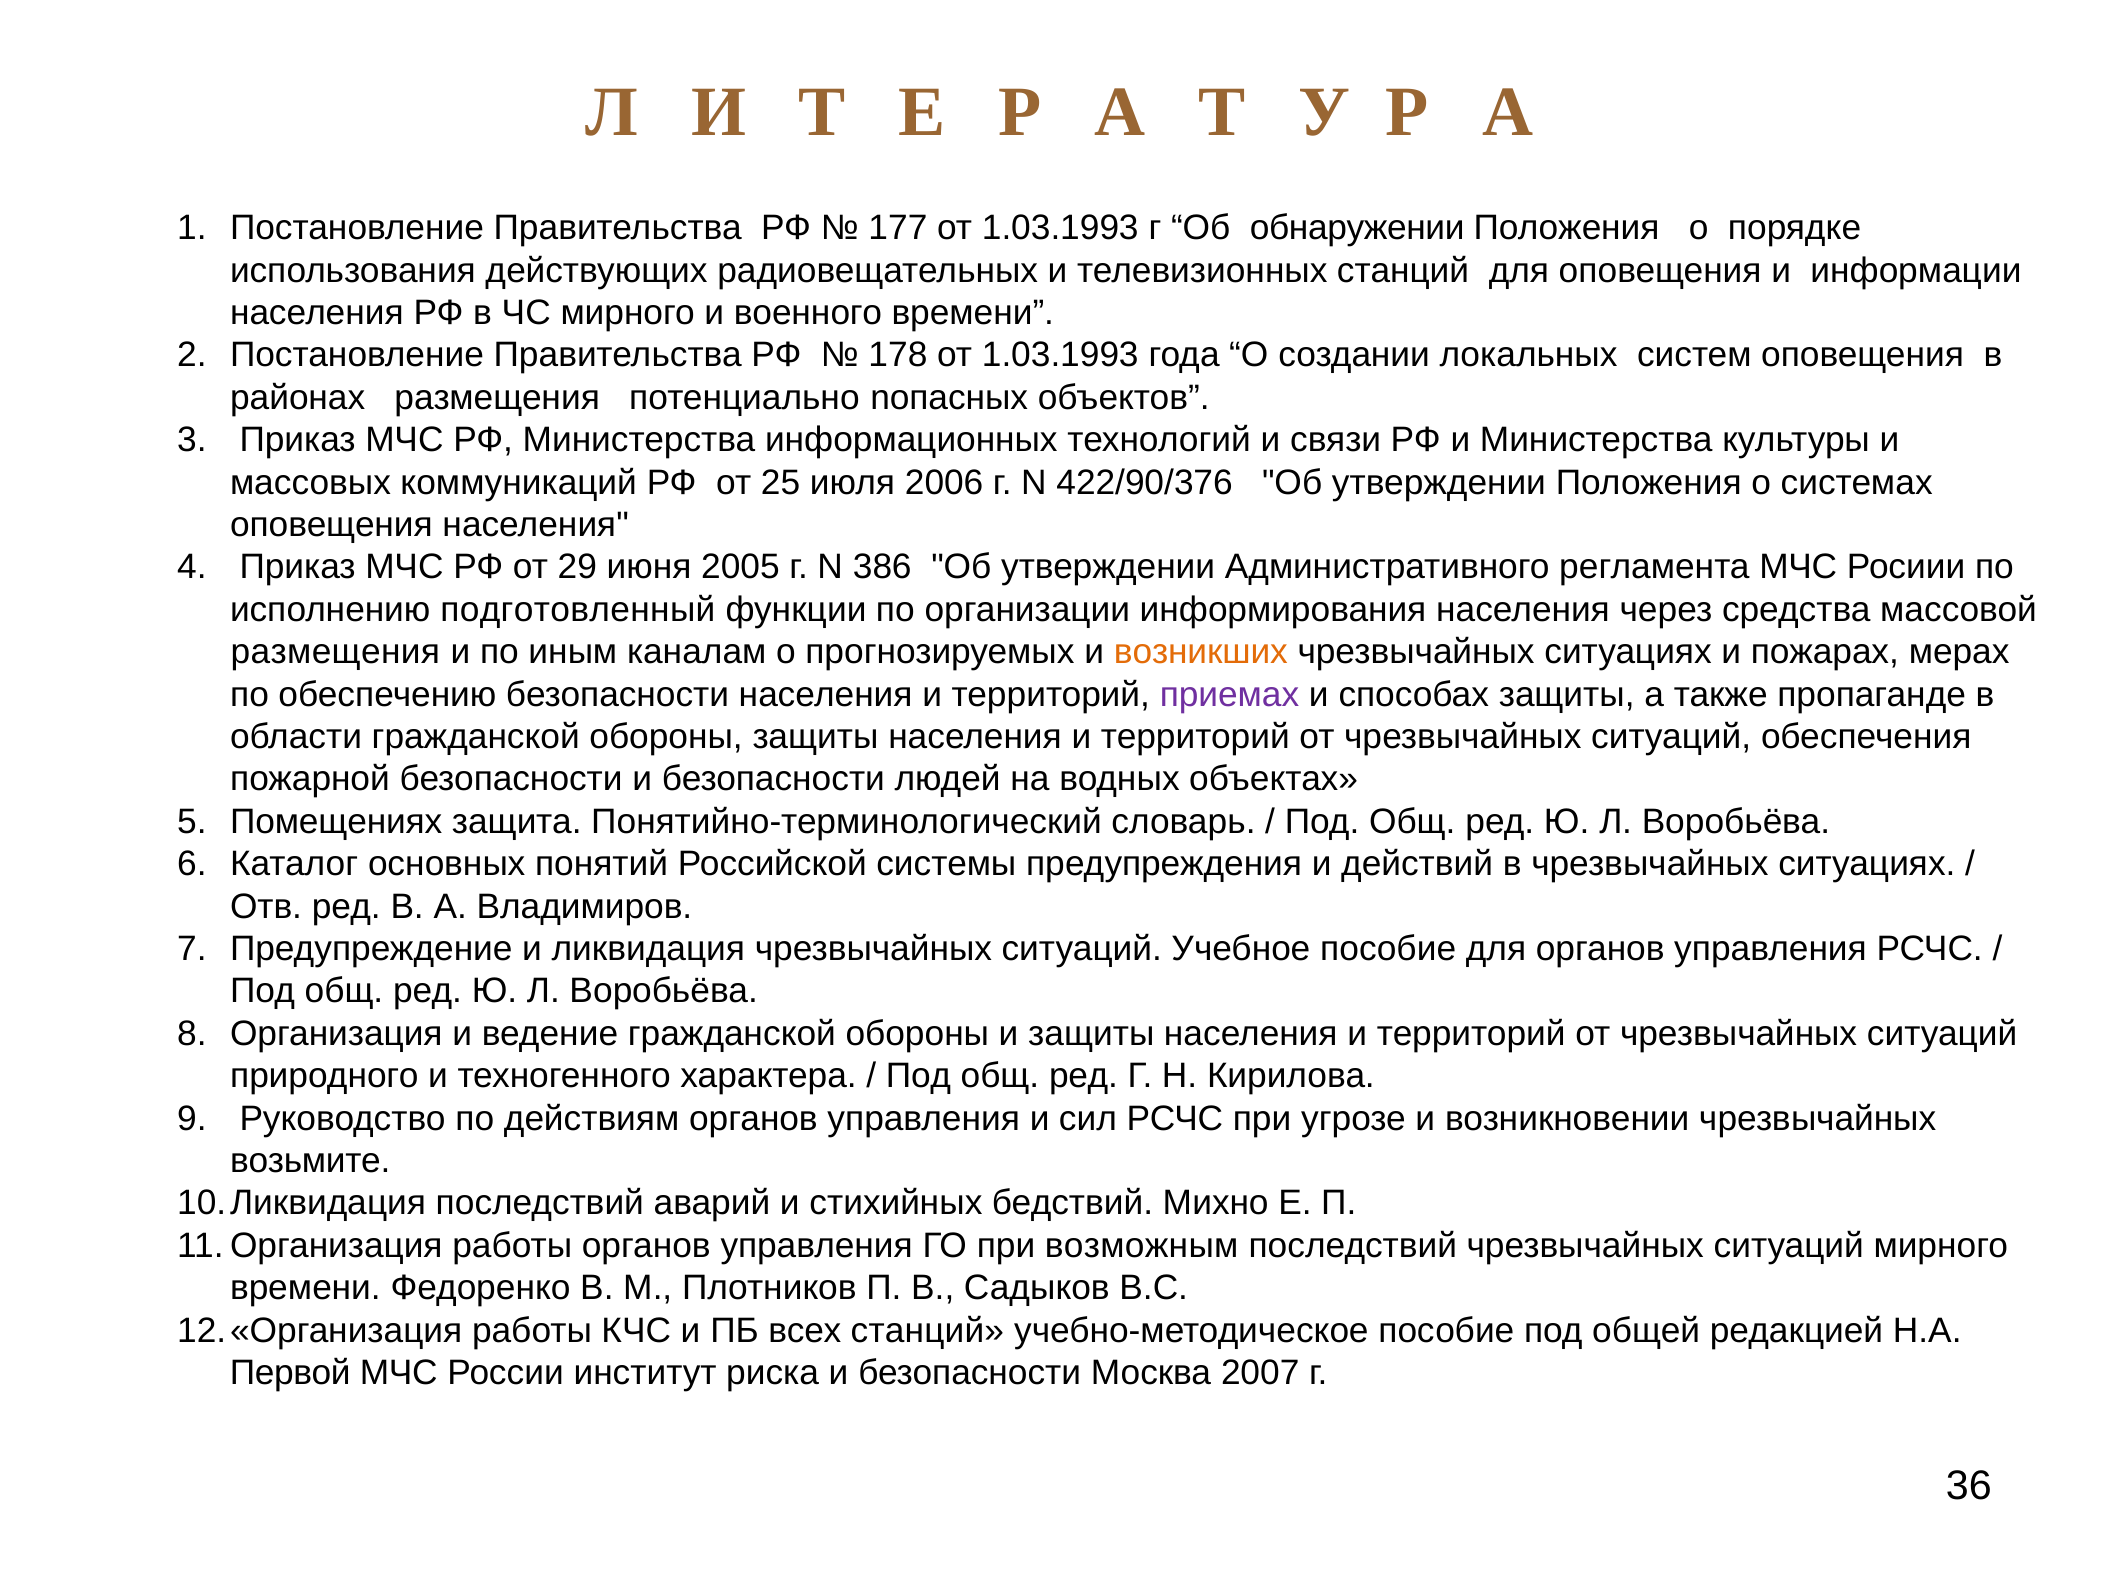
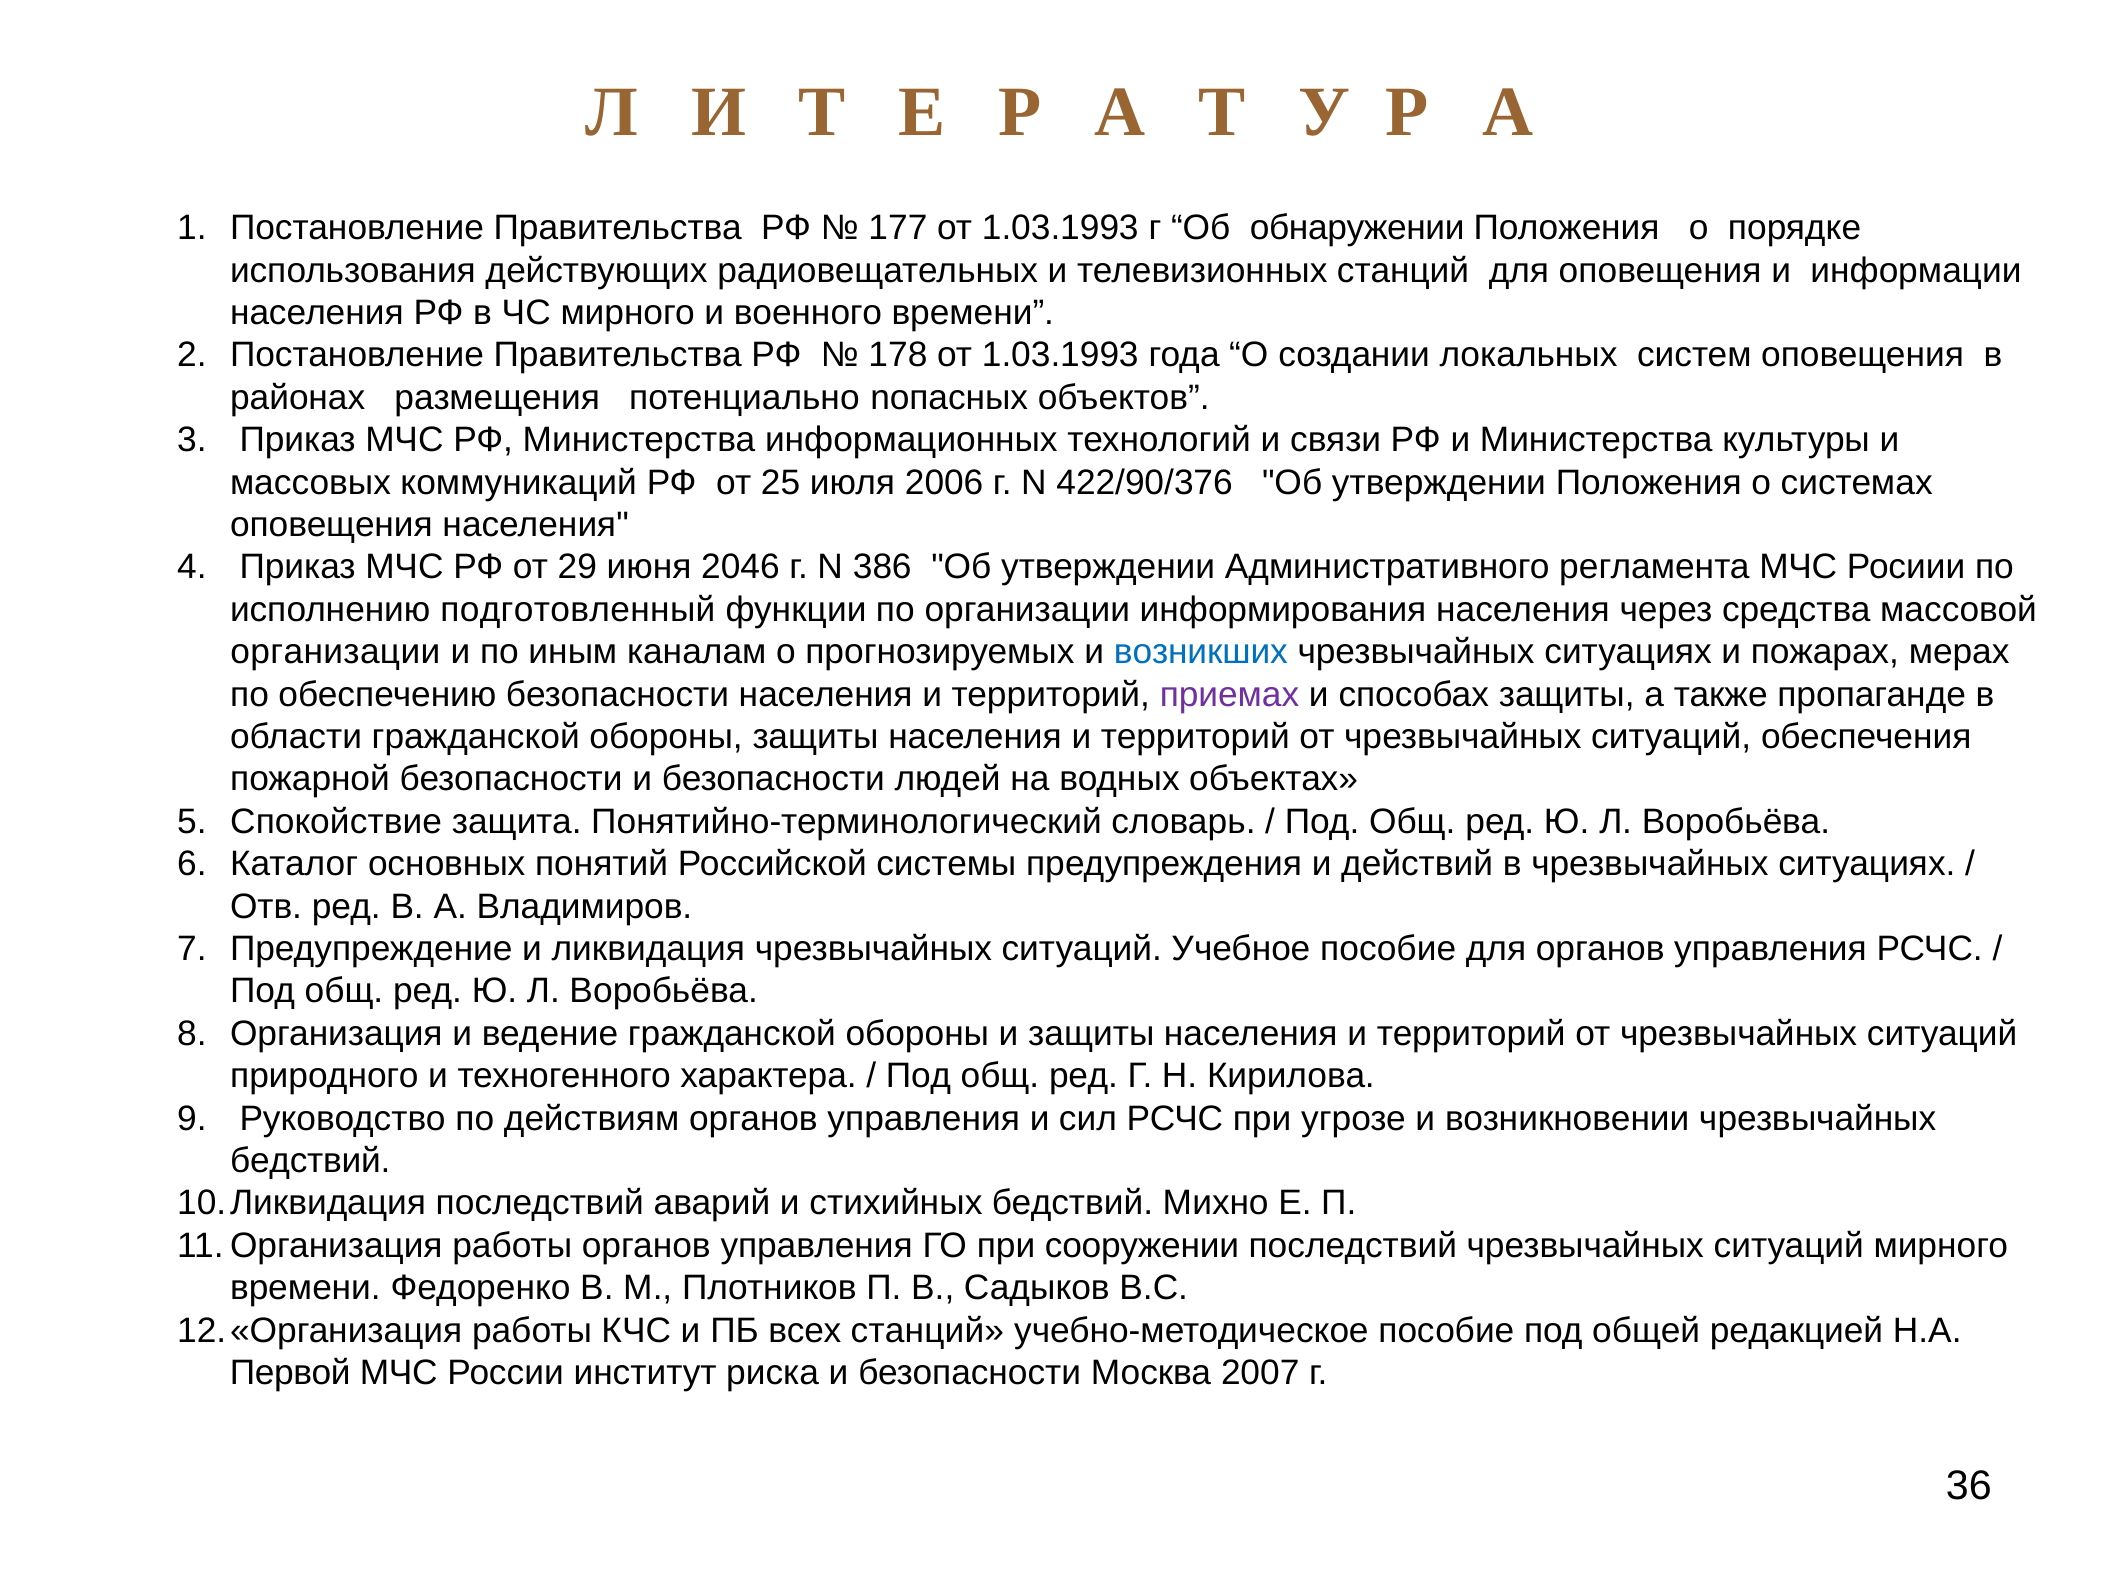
2005: 2005 -> 2046 (740, 567)
размещения: размещения -> организации (335, 652)
возникших colour: orange -> blue (1201, 652)
Помещениях: Помещениях -> Спокойствие (336, 821)
возьмите: возьмите -> бедствий (310, 1160)
возможным: возможным -> сооружении (1142, 1245)
